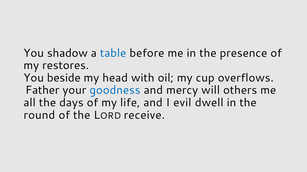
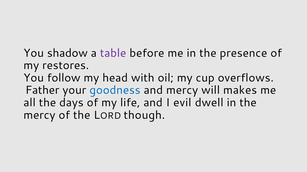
table colour: blue -> purple (113, 53)
beside: beside -> follow (64, 78)
others: others -> makes (240, 91)
round: round -> mercy (39, 115)
receive: receive -> though (144, 115)
